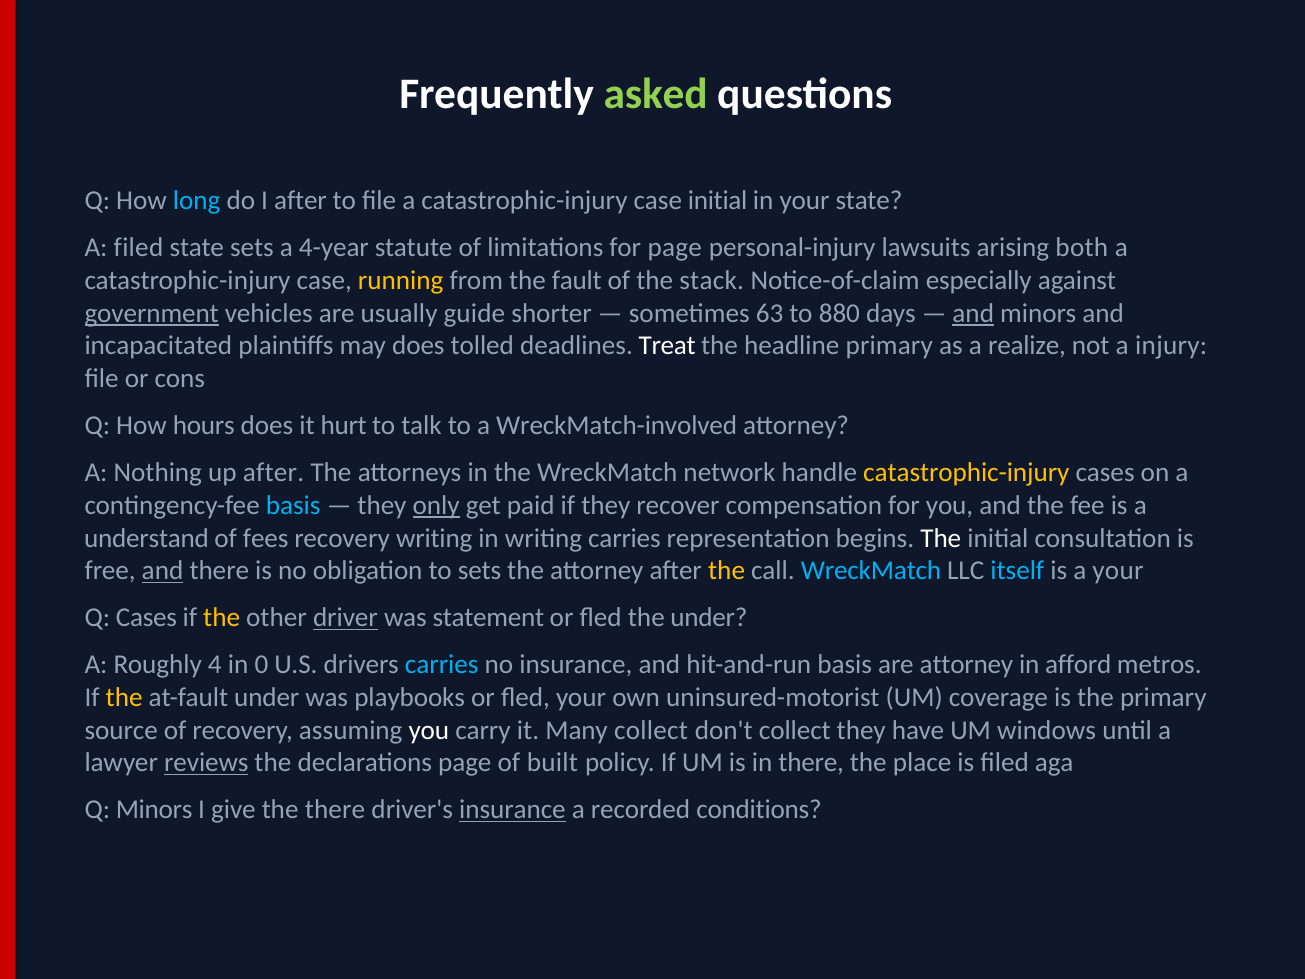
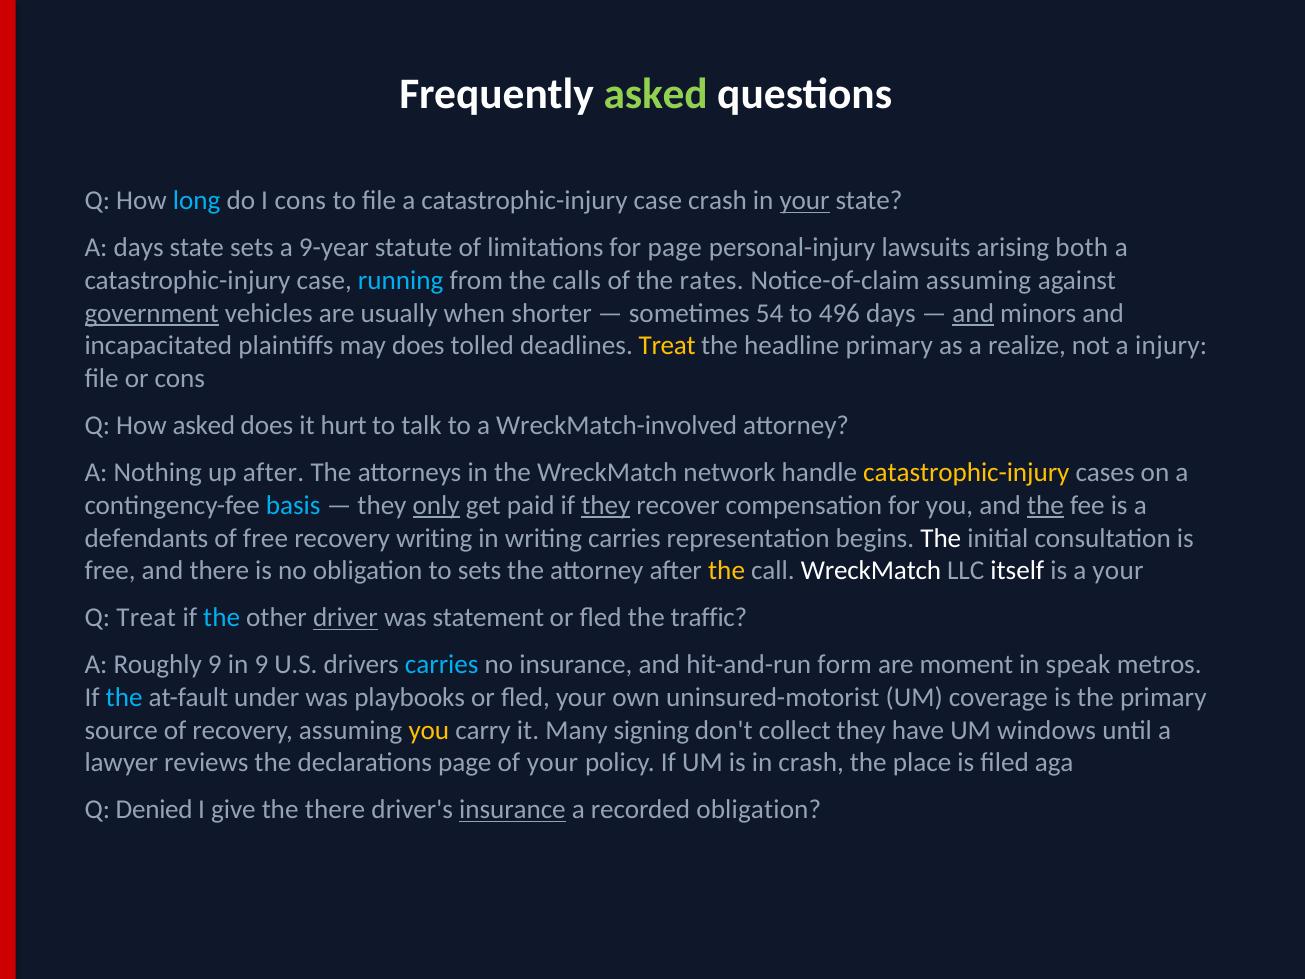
I after: after -> cons (300, 201)
case initial: initial -> crash (718, 201)
your underline: none -> present (805, 201)
A filed: filed -> days (139, 248)
4-year: 4-year -> 9-year (334, 248)
running colour: yellow -> light blue (401, 281)
fault: fault -> calls (577, 281)
stack: stack -> rates (712, 281)
Notice-of-claim especially: especially -> assuming (978, 281)
guide: guide -> when (474, 313)
63: 63 -> 54 (770, 313)
880: 880 -> 496 (839, 313)
Treat colour: white -> yellow (667, 346)
How hours: hours -> asked (204, 426)
they underline: none -> present (606, 505)
the underline: none -> present (1045, 505)
understand: understand -> defendants (146, 538)
of fees: fees -> free (266, 538)
and underline: present -> none (163, 571)
WreckMatch colour: light blue -> white (871, 571)
itself colour: light blue -> white (1017, 571)
Q Cases: Cases -> Treat (146, 618)
the colour: yellow -> light blue (222, 618)
the under: under -> traffic (709, 618)
Roughly 4: 4 -> 9 (215, 665)
in 0: 0 -> 9 (261, 665)
hit-and-run basis: basis -> form (845, 665)
are attorney: attorney -> moment (966, 665)
afford: afford -> speak (1078, 665)
the colour: yellow -> light blue (124, 697)
you colour: white -> yellow (429, 730)
Many collect: collect -> signing (651, 730)
reviews underline: present -> none (206, 763)
of built: built -> your (552, 763)
in there: there -> crash (811, 763)
Q Minors: Minors -> Denied (154, 810)
recorded conditions: conditions -> obligation (759, 810)
